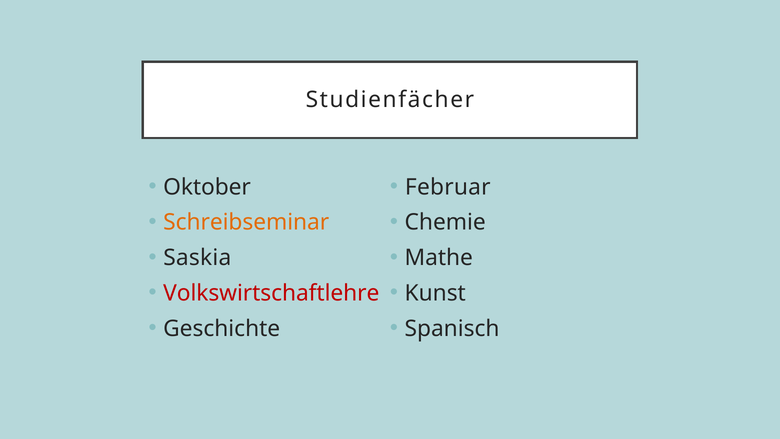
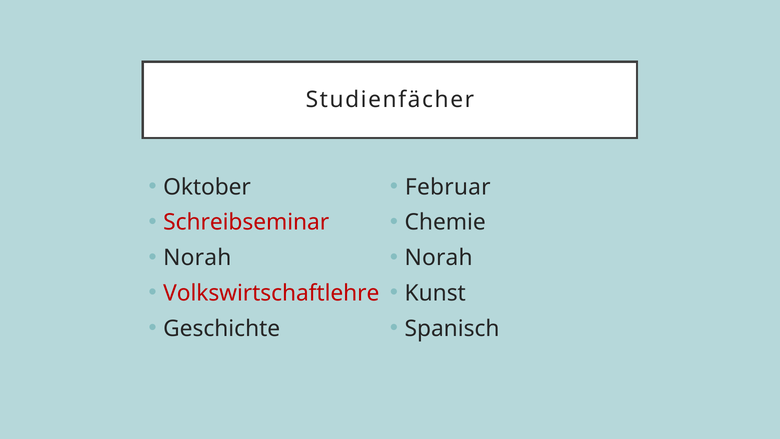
Schreibseminar colour: orange -> red (246, 222)
Saskia: Saskia -> Norah (197, 258)
Mathe: Mathe -> Norah (439, 258)
